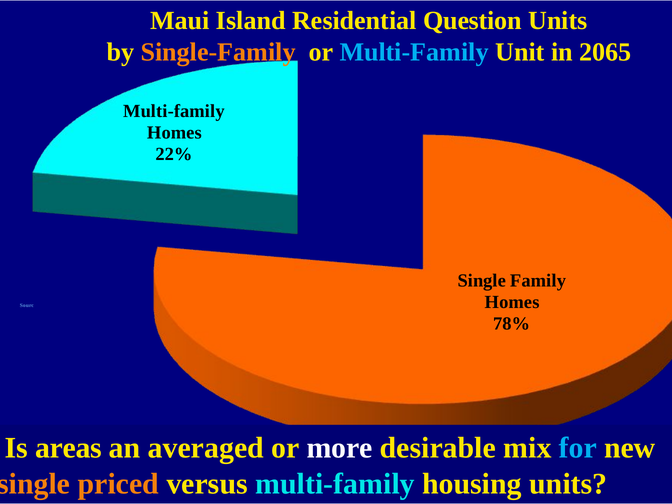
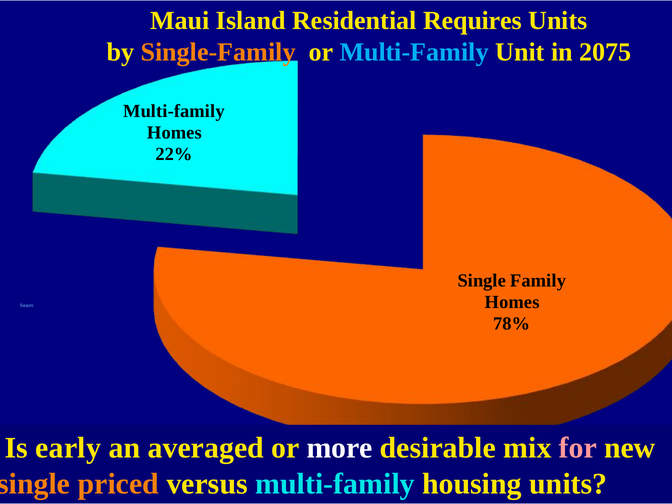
Question: Question -> Requires (473, 21)
2065: 2065 -> 2075 (605, 52)
areas: areas -> early (68, 448)
for colour: light blue -> pink (578, 448)
